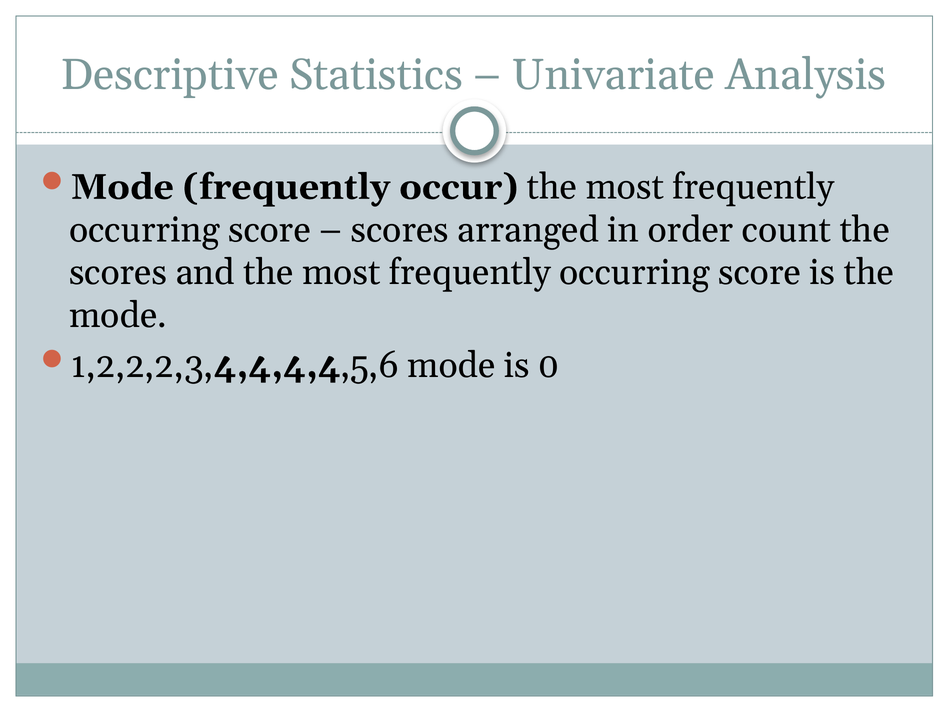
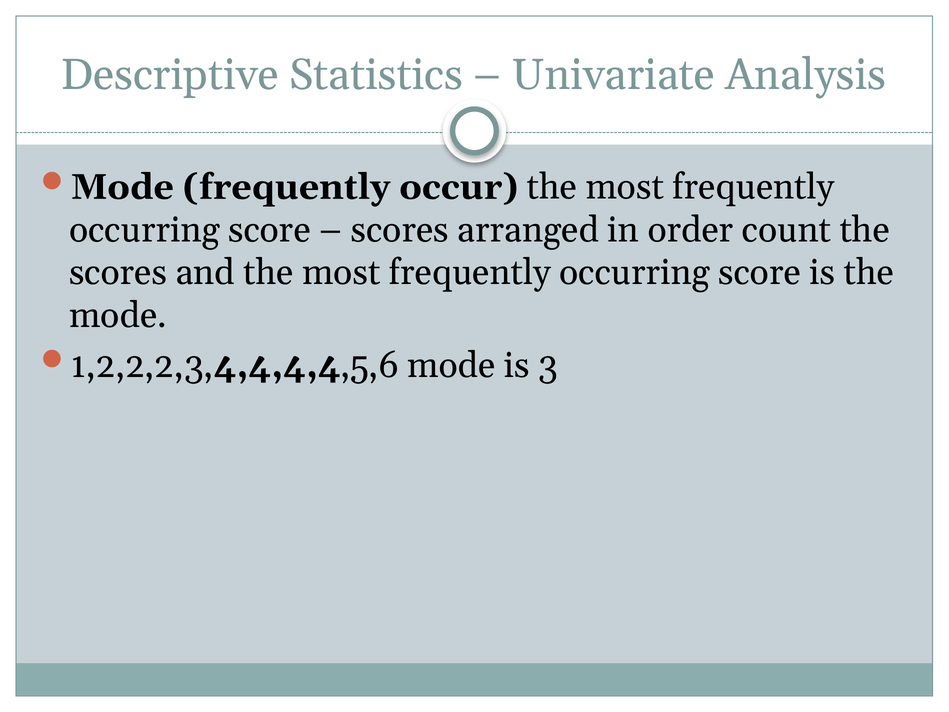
0: 0 -> 3 (548, 365)
